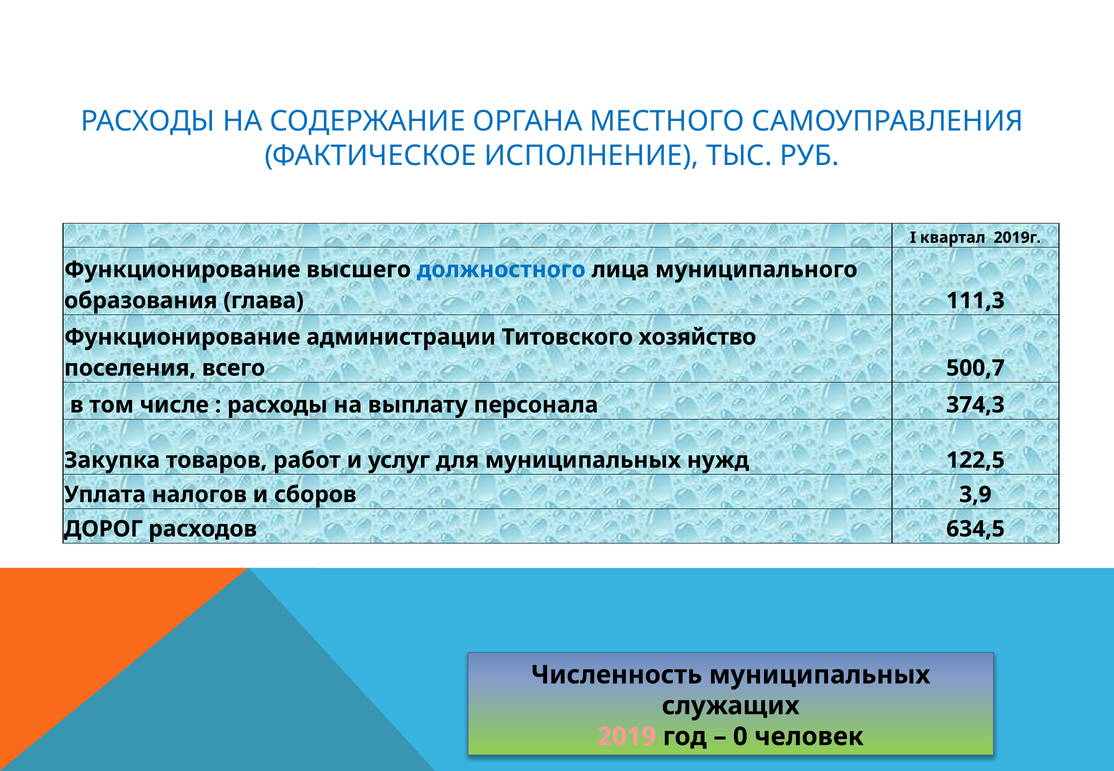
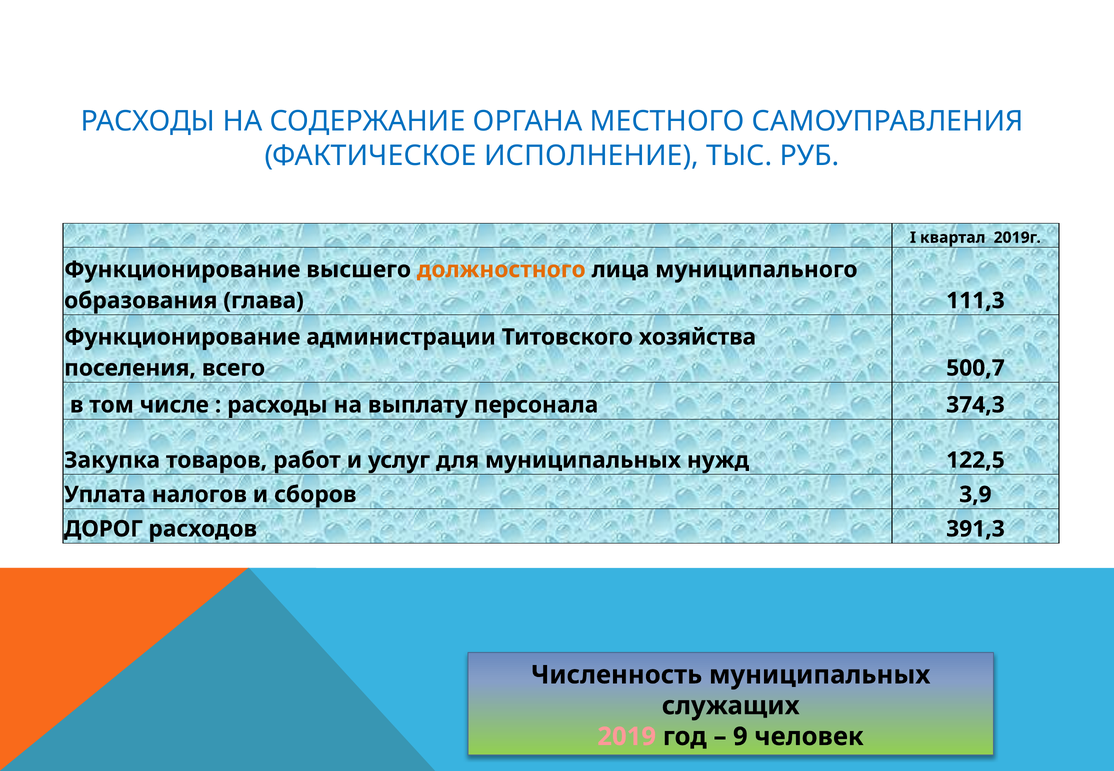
должностного colour: blue -> orange (501, 270)
хозяйство: хозяйство -> хозяйства (697, 337)
634,5: 634,5 -> 391,3 (976, 529)
0: 0 -> 9 (740, 737)
